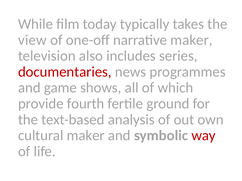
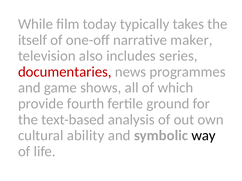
view: view -> itself (32, 40)
cultural maker: maker -> ability (86, 136)
way colour: red -> black (204, 136)
